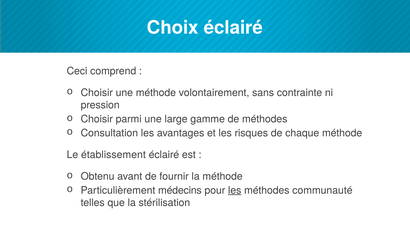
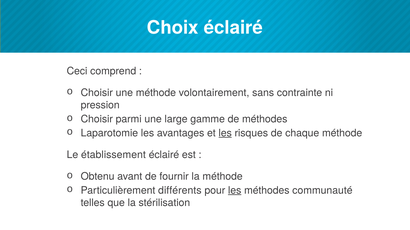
Consultation: Consultation -> Laparotomie (109, 133)
les underline: none -> present (225, 133)
médecins: médecins -> différents (180, 191)
